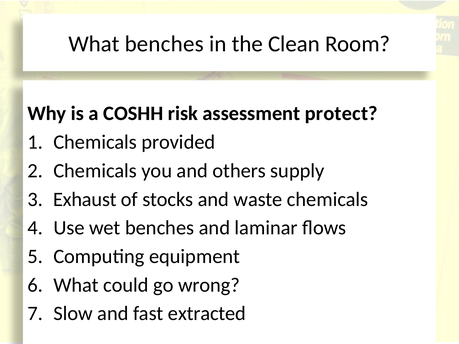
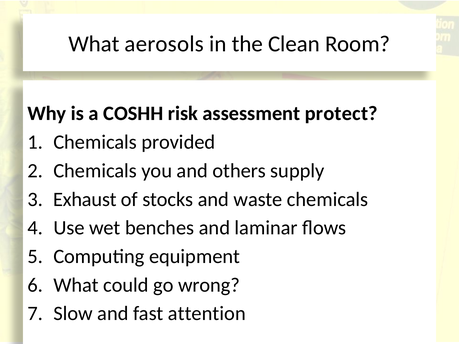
What benches: benches -> aerosols (164, 44)
extracted: extracted -> attention (207, 314)
